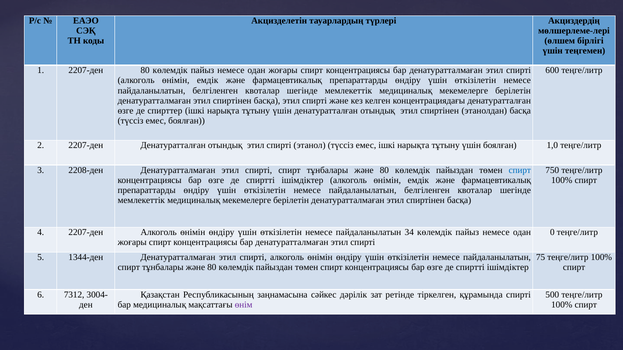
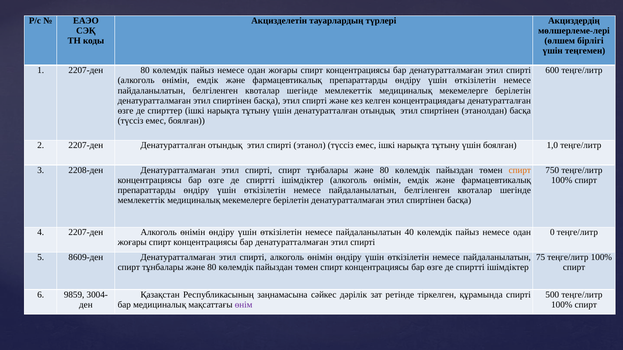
спирт colour: blue -> orange (520, 170)
34: 34 -> 40 (409, 233)
1344-ден: 1344-ден -> 8609-ден (86, 258)
7312: 7312 -> 9859 (74, 295)
